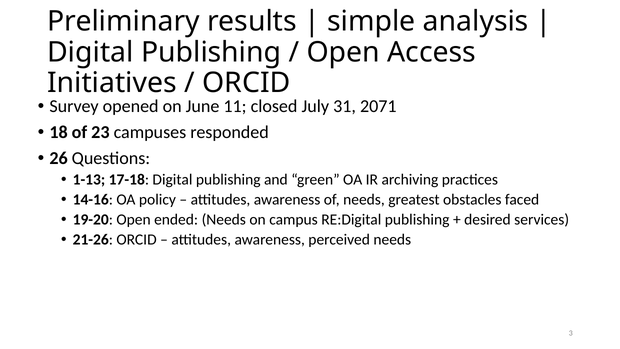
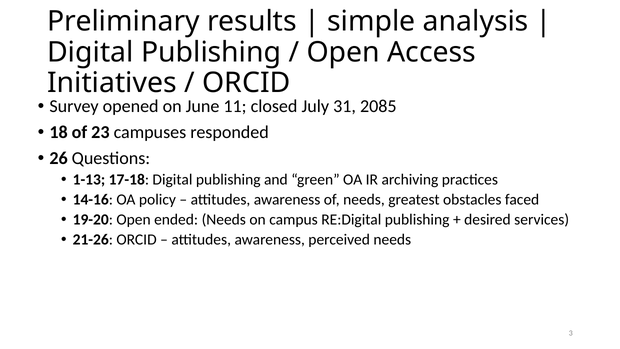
2071: 2071 -> 2085 (378, 106)
